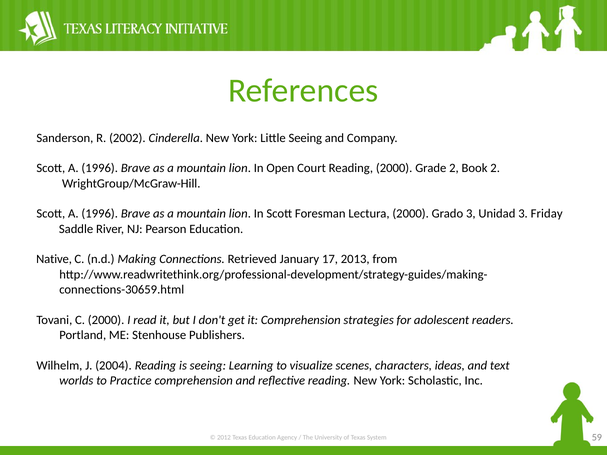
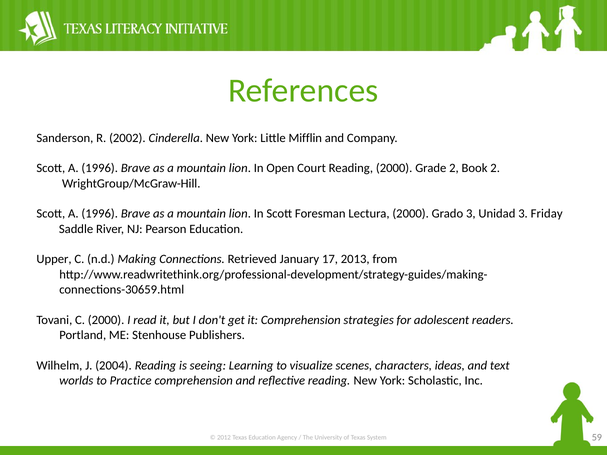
Little Seeing: Seeing -> Mifflin (305, 138)
Native: Native -> Upper (54, 259)
